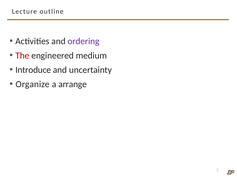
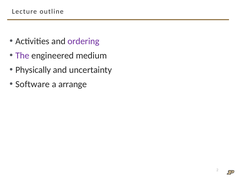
The colour: red -> purple (22, 55)
Introduce: Introduce -> Physically (33, 70)
Organize: Organize -> Software (33, 84)
